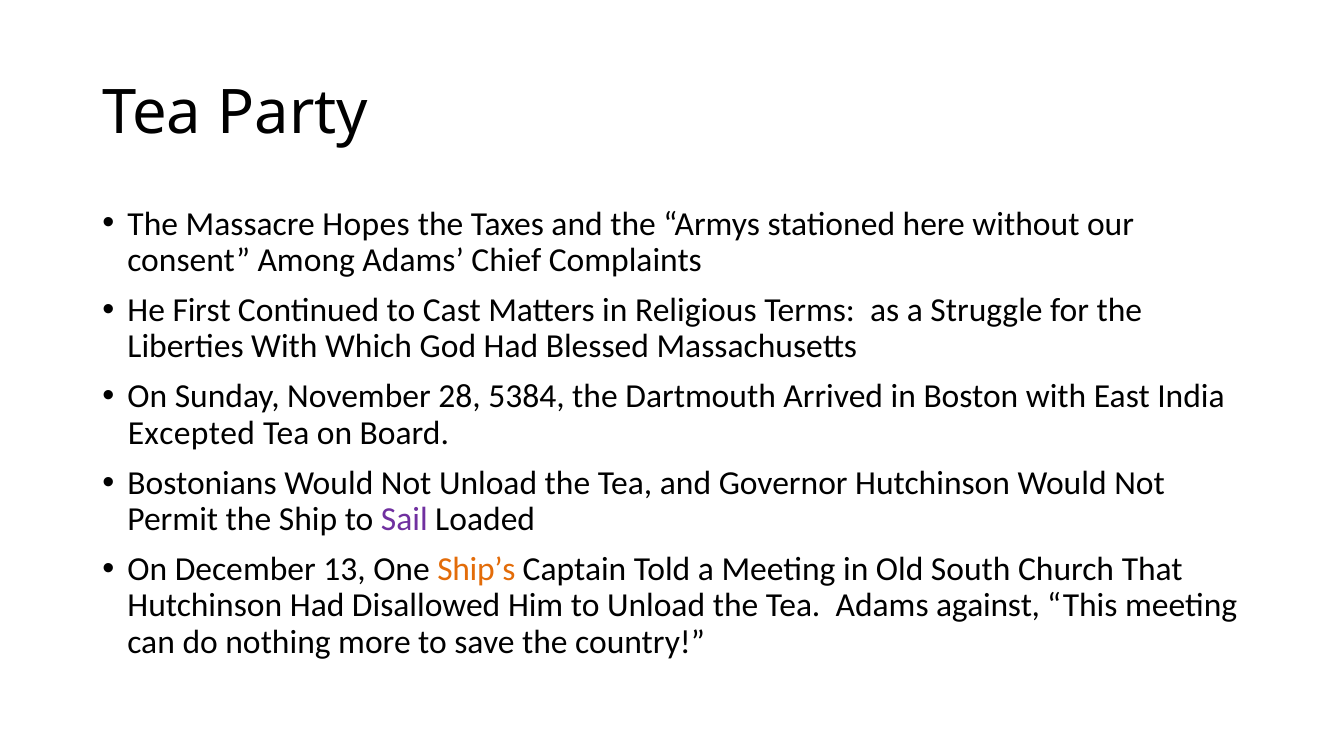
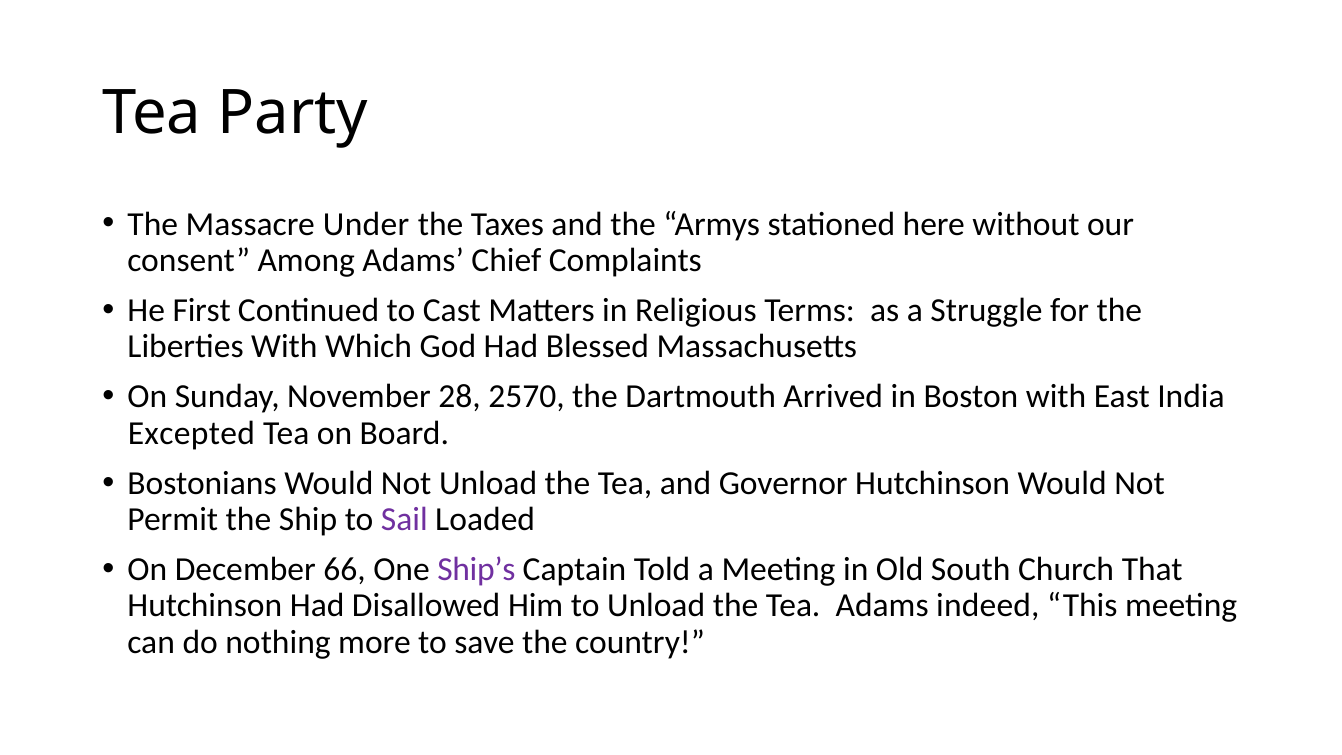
Hopes: Hopes -> Under (366, 224)
5384: 5384 -> 2570 (526, 397)
13: 13 -> 66 (345, 570)
Ship’s colour: orange -> purple (476, 570)
against: against -> indeed (988, 606)
